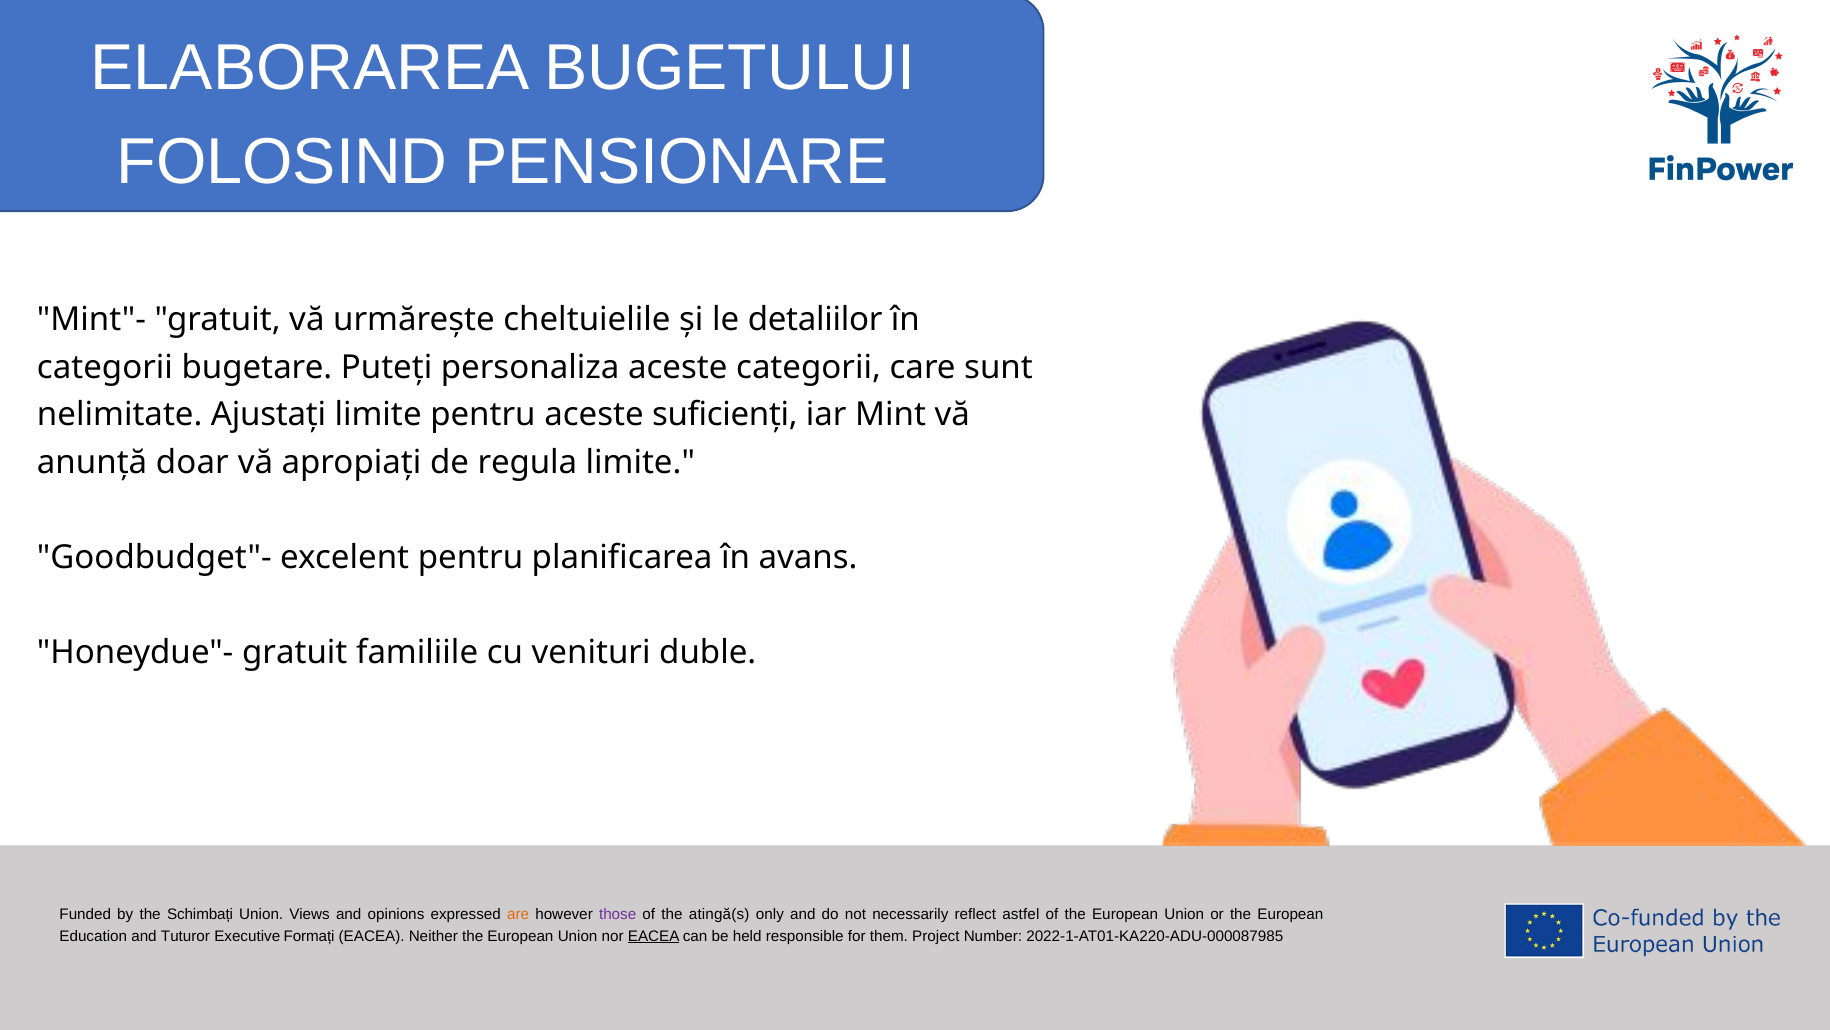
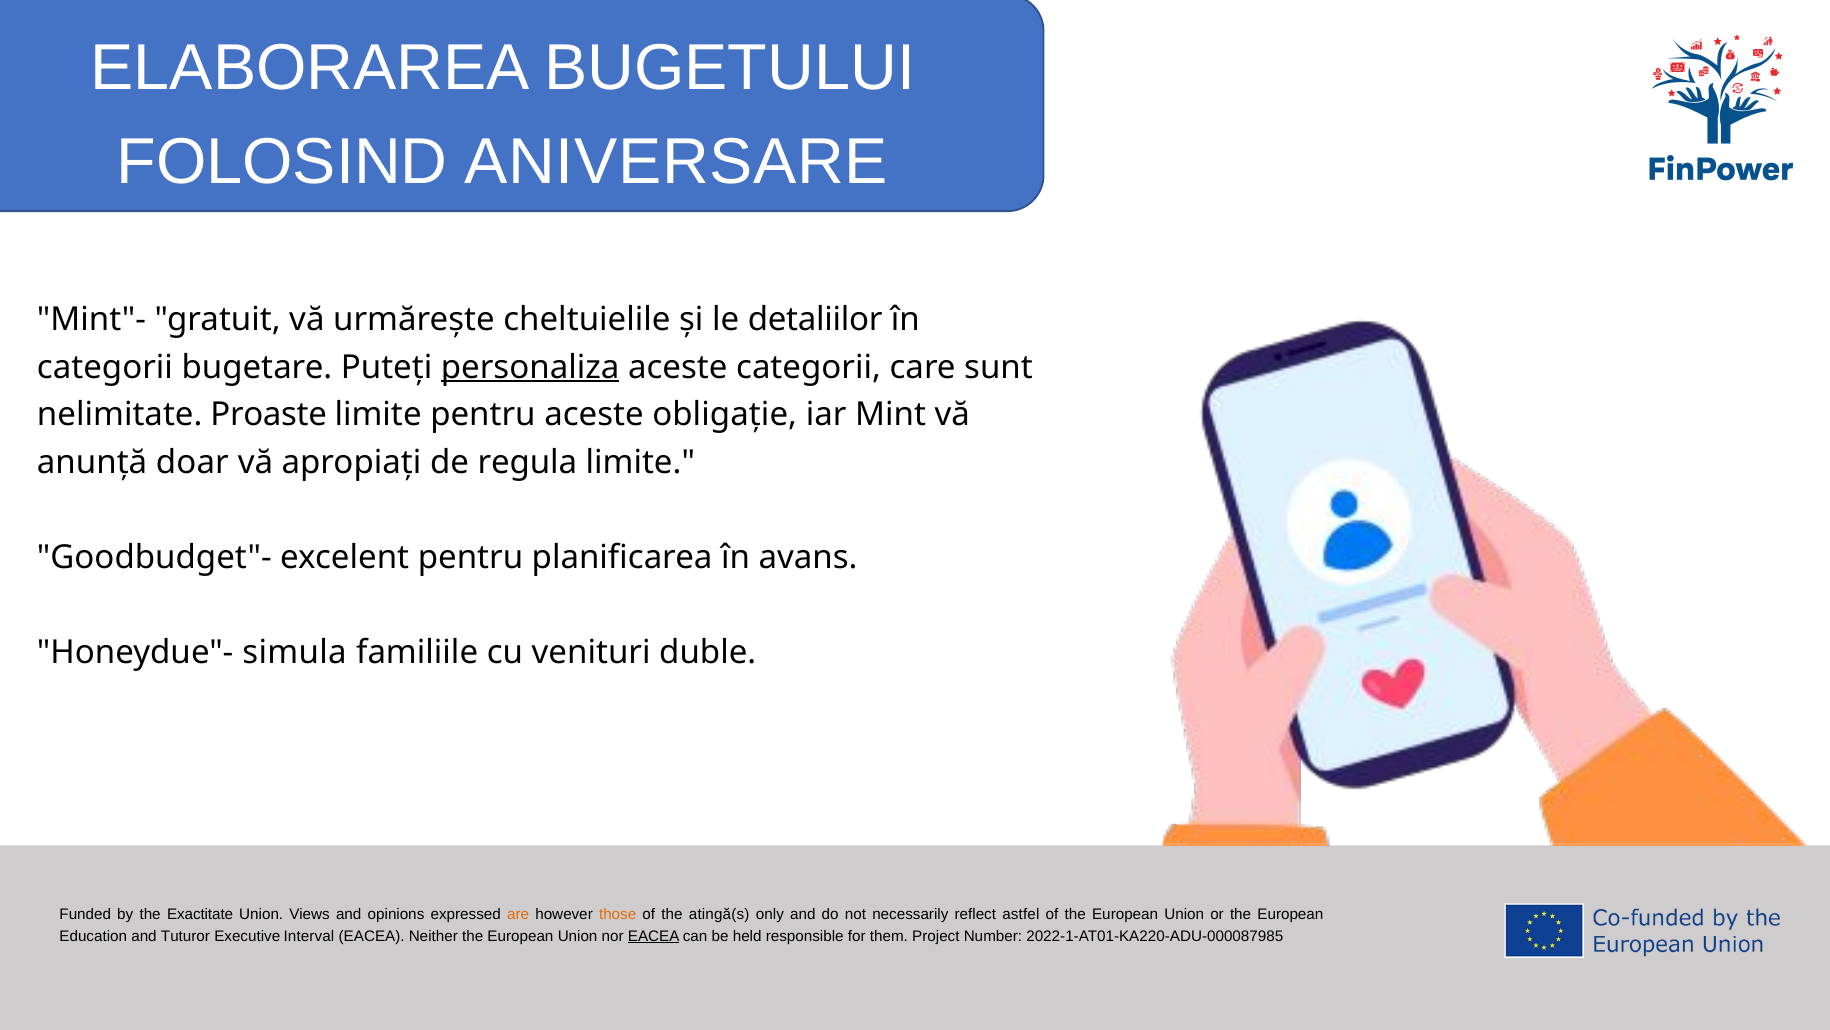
PENSIONARE: PENSIONARE -> ANIVERSARE (676, 162)
personaliza underline: none -> present (530, 367)
Ajustați: Ajustați -> Proaste (269, 415)
suficienți: suficienți -> obligație (725, 415)
Honeydue"- gratuit: gratuit -> simula (295, 652)
Schimbați: Schimbați -> Exactitate (200, 914)
those colour: purple -> orange (618, 914)
Formați: Formați -> Interval (309, 936)
